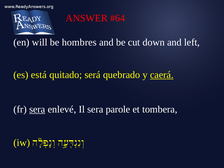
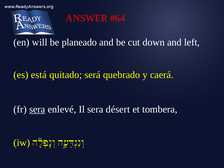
hombres: hombres -> planeado (79, 42)
caerá underline: present -> none (162, 75)
parole: parole -> désert (118, 109)
